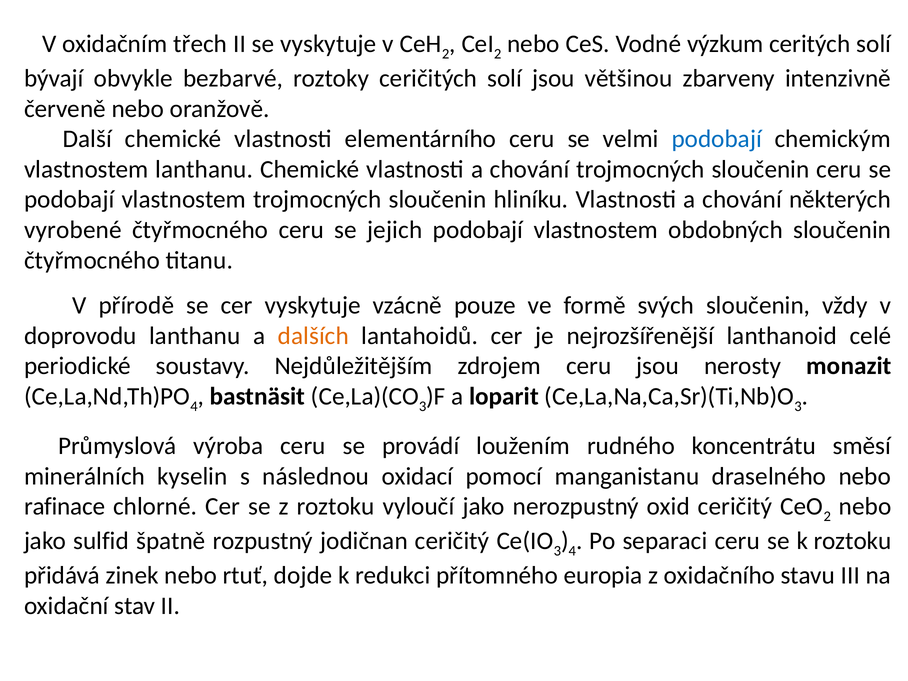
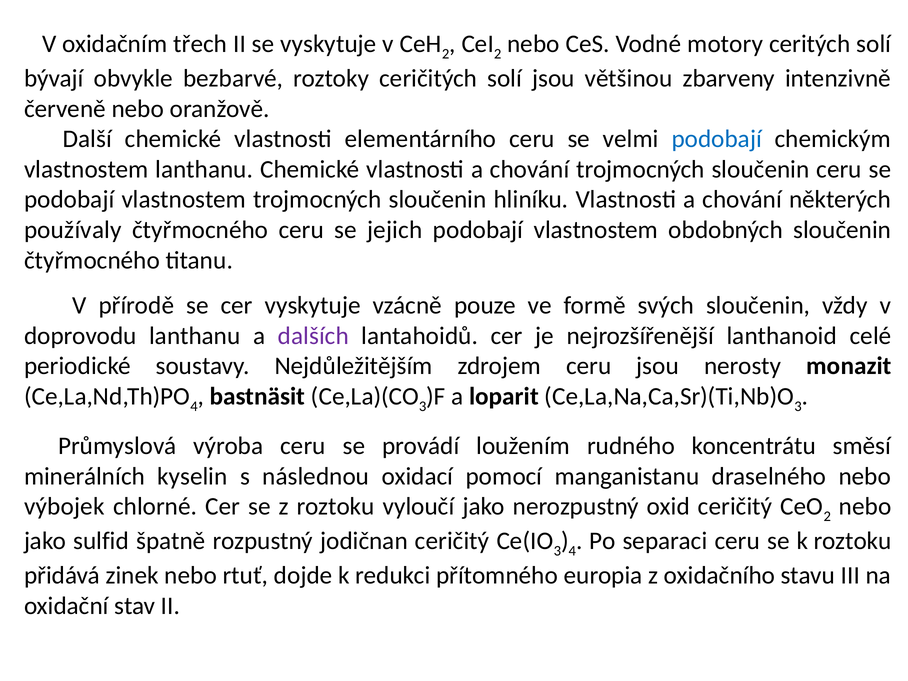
výzkum: výzkum -> motory (725, 44)
vyrobené: vyrobené -> používaly (73, 230)
dalších colour: orange -> purple (313, 336)
rafinace: rafinace -> výbojek (64, 507)
